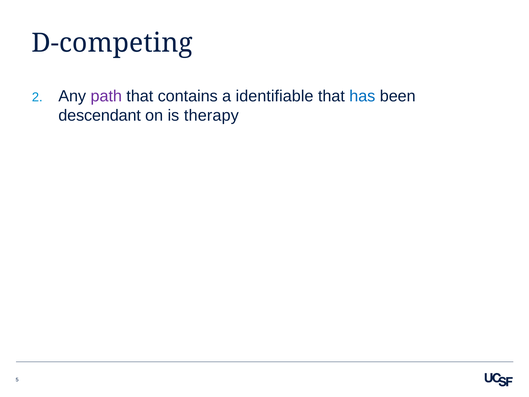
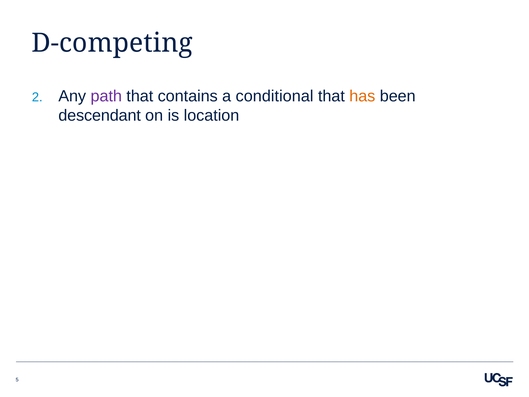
identifiable: identifiable -> conditional (275, 96)
has colour: blue -> orange (362, 96)
therapy: therapy -> location (211, 115)
